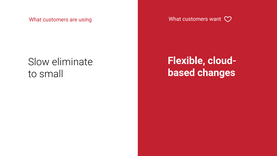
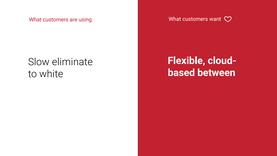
changes: changes -> between (216, 73)
small: small -> white (51, 74)
